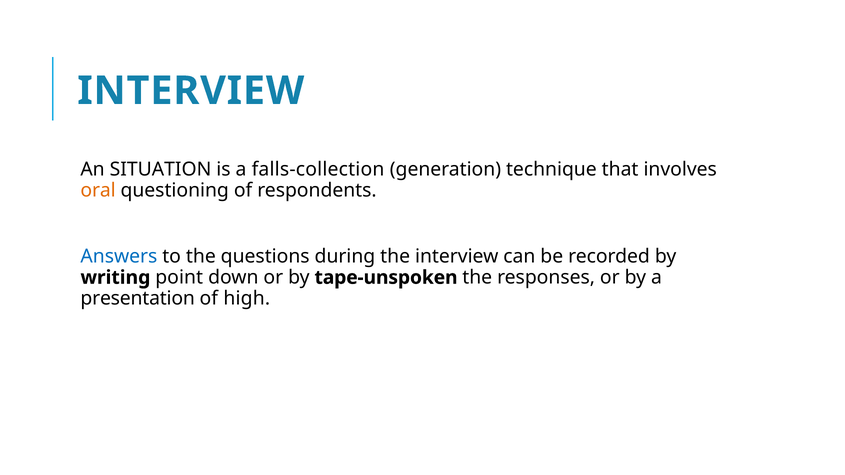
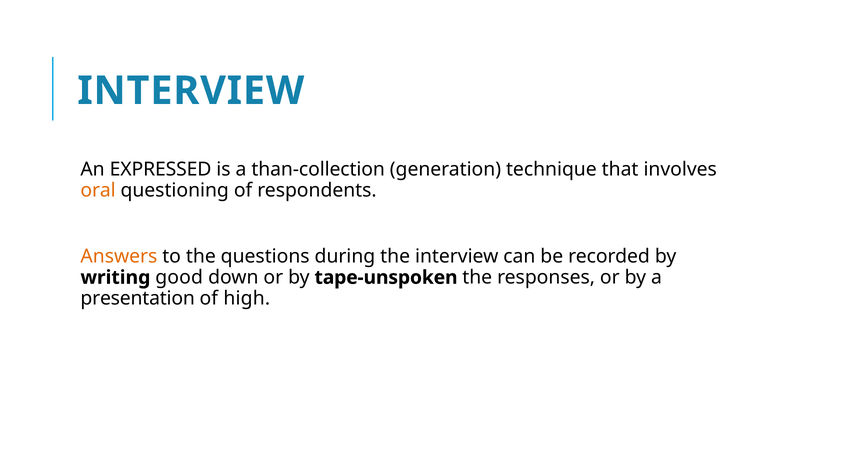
SITUATION: SITUATION -> EXPRESSED (161, 169)
falls-collection: falls-collection -> than-collection (318, 169)
Answers colour: blue -> orange (119, 257)
point: point -> good (179, 278)
